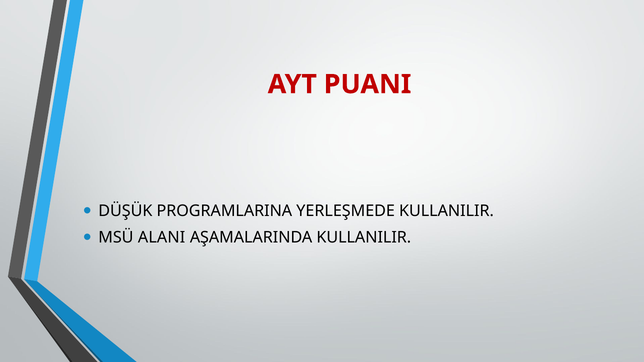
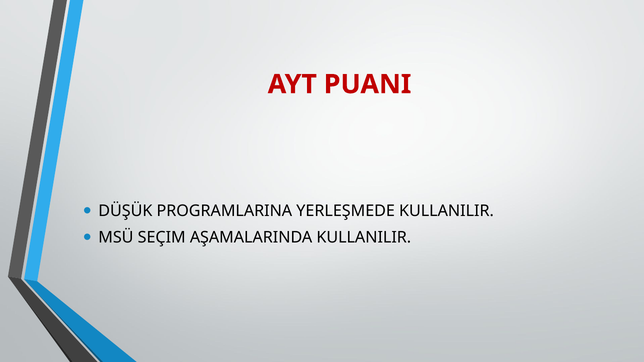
ALANI: ALANI -> SEÇIM (162, 238)
